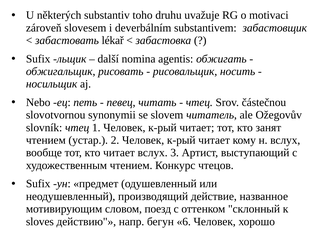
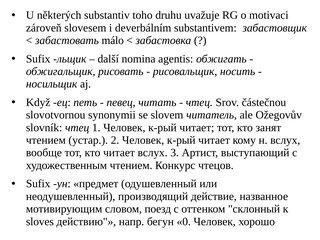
lékař: lékař -> málo (113, 40)
Nebo: Nebo -> Když (38, 102)
6: 6 -> 0 (184, 222)
